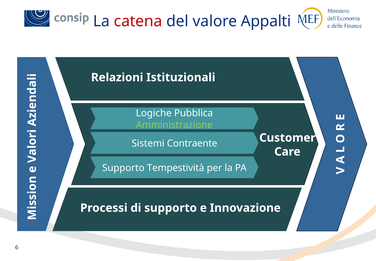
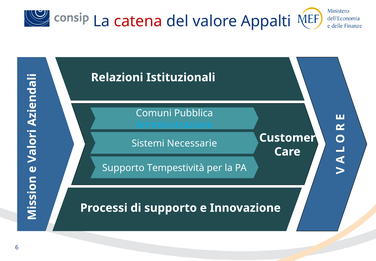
Logiche: Logiche -> Comuni (154, 113)
Amministrazione colour: light green -> light blue (174, 124)
Contraente: Contraente -> Necessarie (192, 143)
